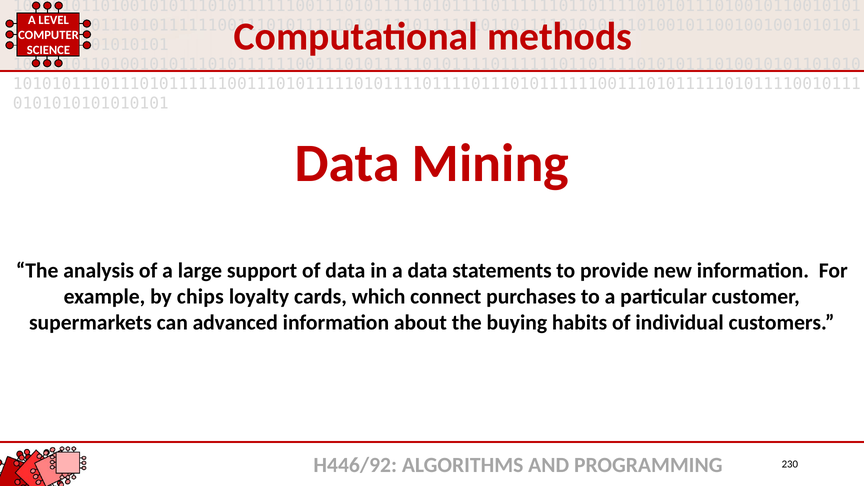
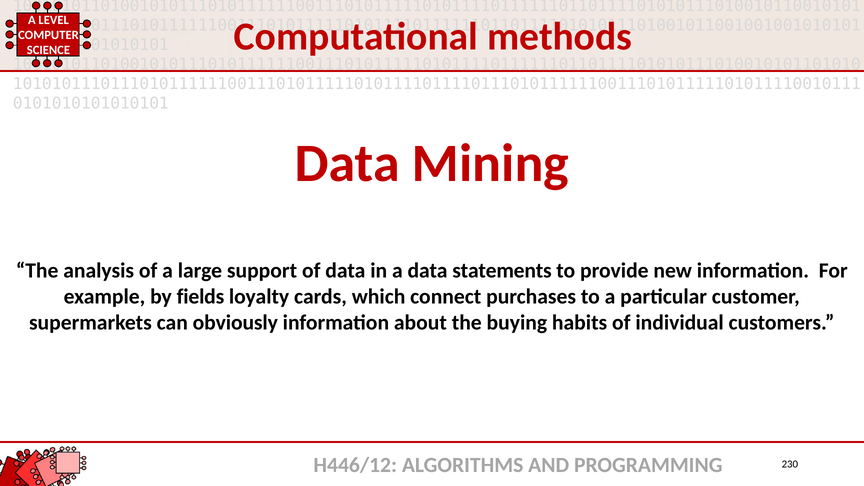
chips: chips -> fields (200, 297)
advanced: advanced -> obviously (235, 323)
H446/92: H446/92 -> H446/12 (355, 465)
